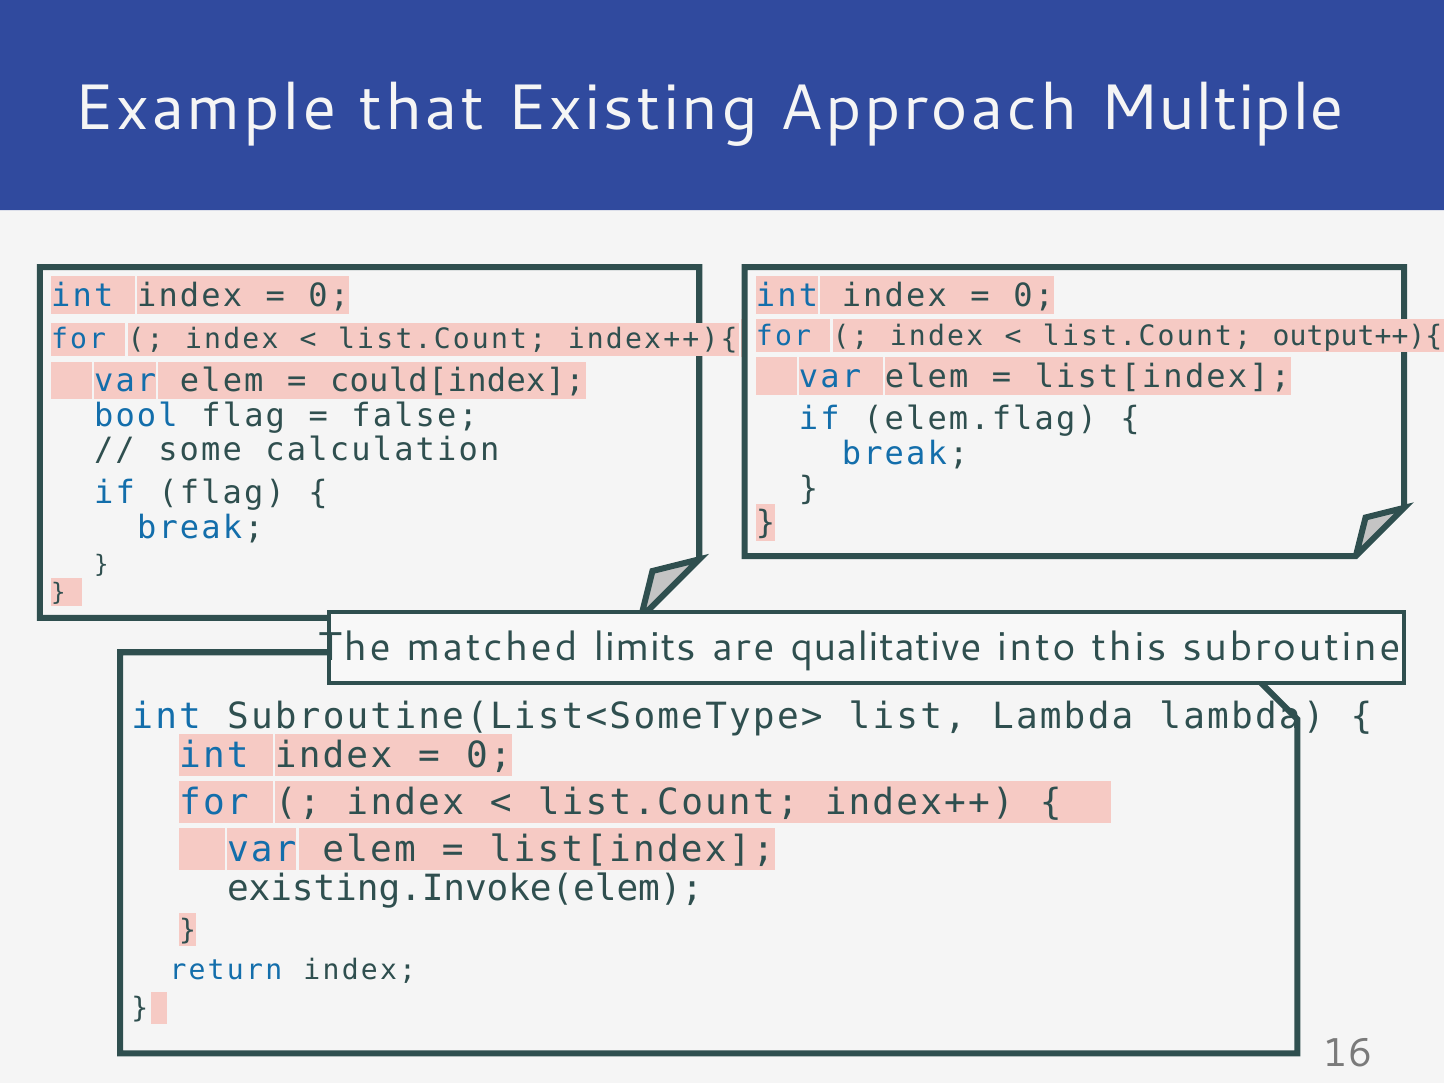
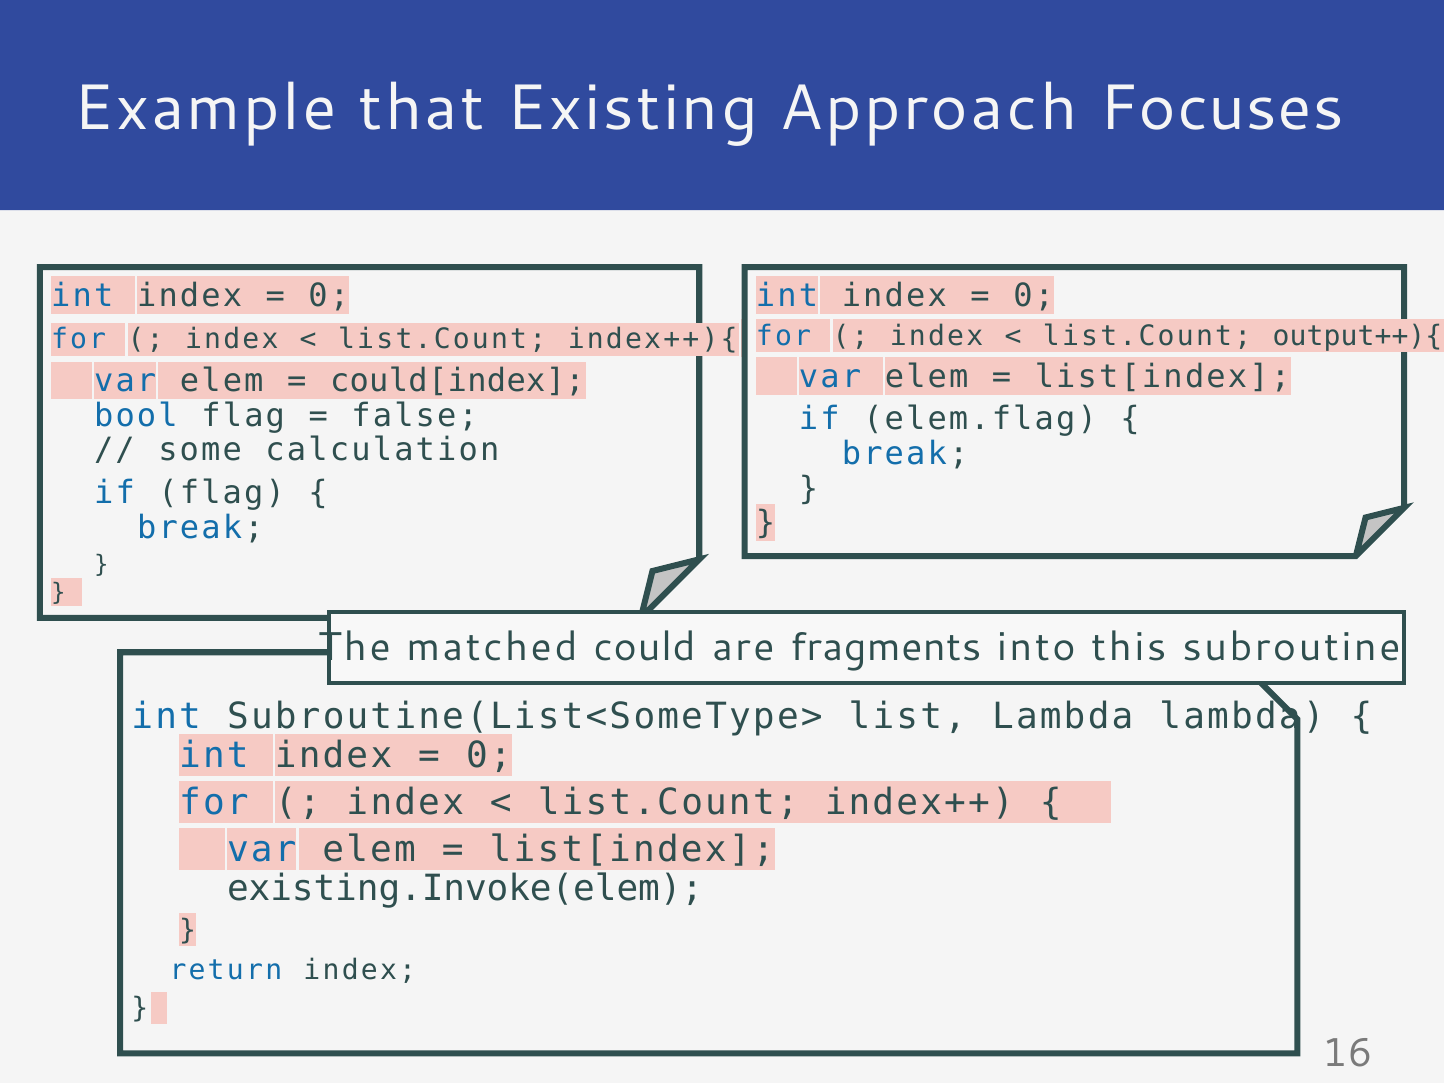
Multiple: Multiple -> Focuses (1222, 108)
limits: limits -> could (645, 647)
qualitative: qualitative -> fragments (886, 647)
